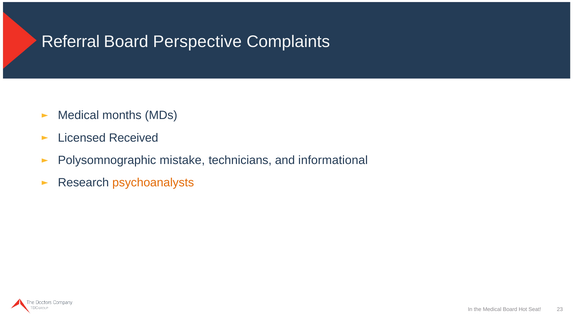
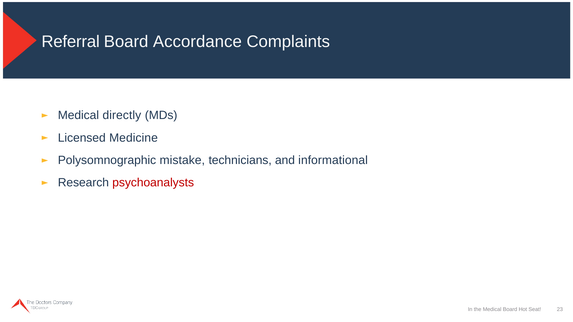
Perspective: Perspective -> Accordance (197, 42)
months: months -> directly (122, 115)
Received: Received -> Medicine (133, 138)
psychoanalysts colour: orange -> red (153, 183)
